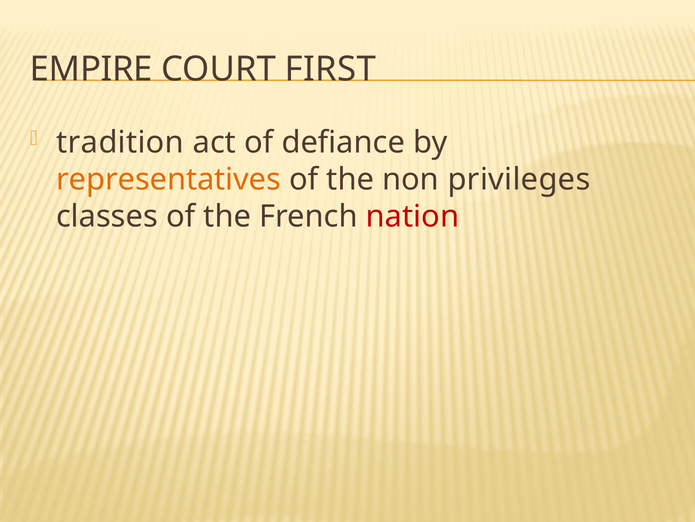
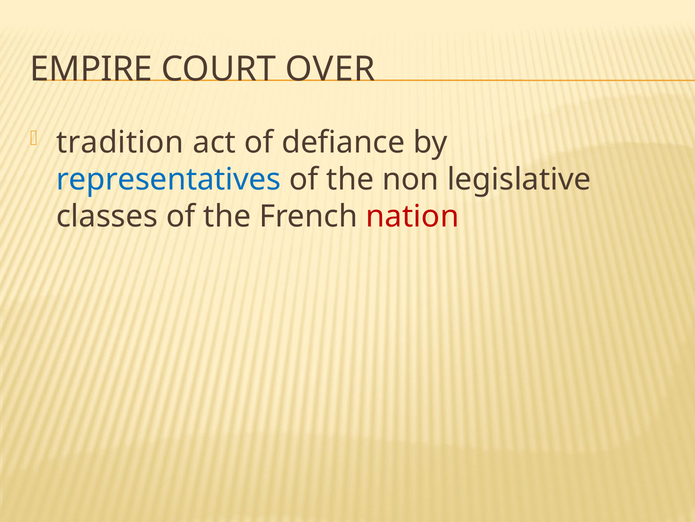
FIRST: FIRST -> OVER (330, 69)
representatives colour: orange -> blue (169, 179)
privileges: privileges -> legislative (519, 179)
